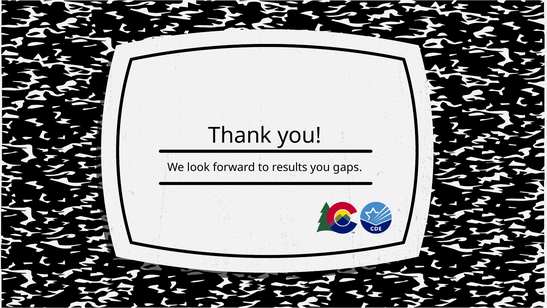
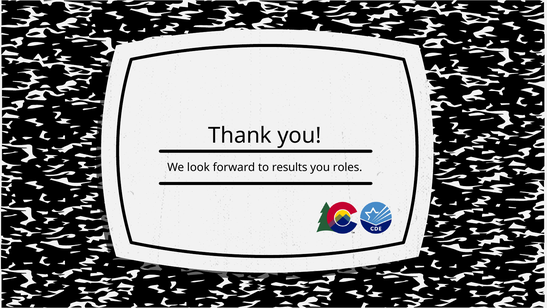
gaps: gaps -> roles (348, 167)
